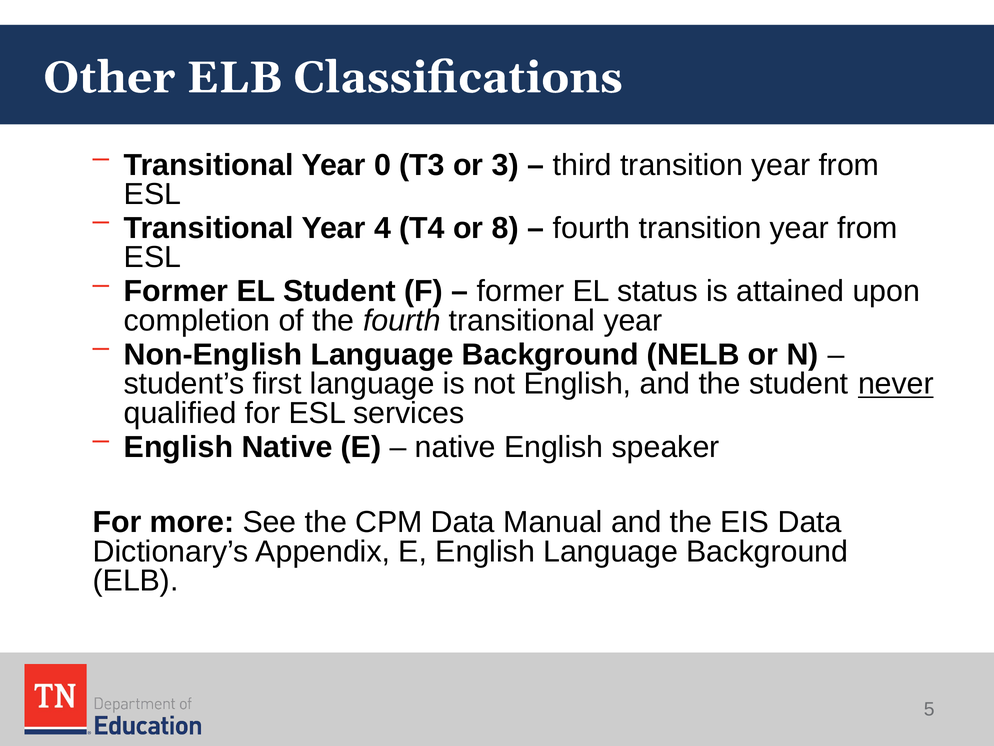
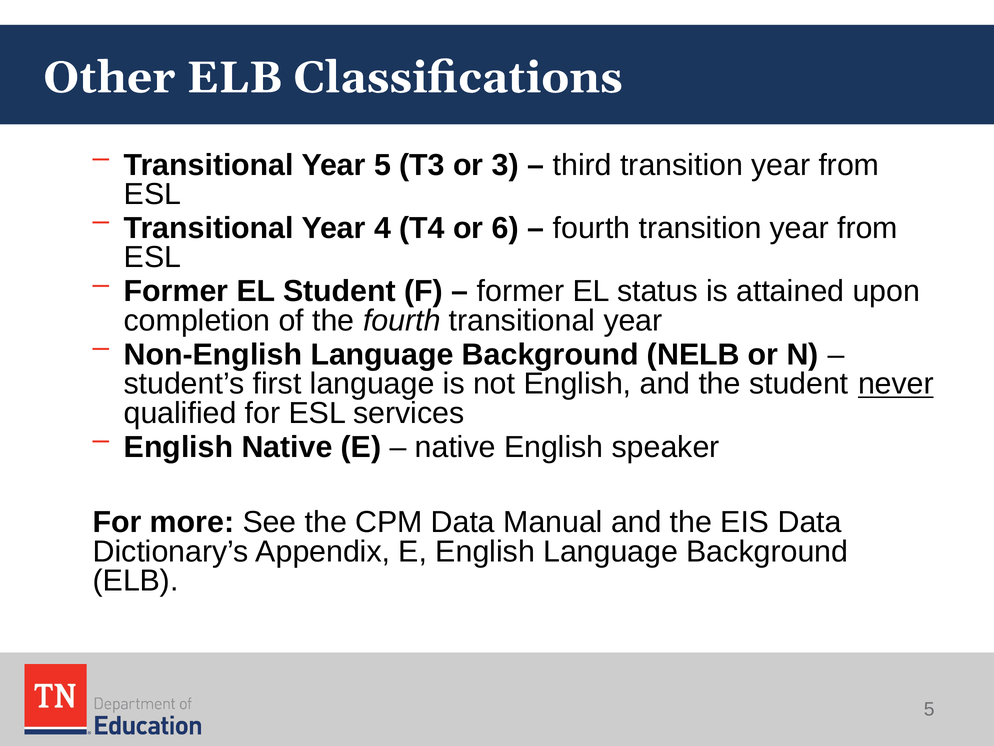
Year 0: 0 -> 5 (382, 165)
8: 8 -> 6 (505, 228)
